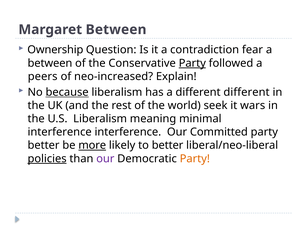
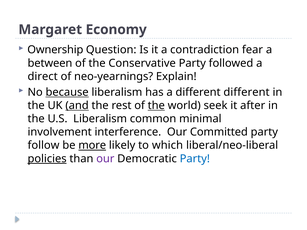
Margaret Between: Between -> Economy (116, 30)
Party underline: present -> none (192, 63)
peers: peers -> direct (43, 76)
neo-increased: neo-increased -> neo-yearnings (114, 76)
and underline: none -> present (77, 106)
the underline: none -> present (156, 106)
wars: wars -> after (253, 106)
meaning: meaning -> common (153, 119)
interference: interference -> involvement (60, 132)
better: better -> follow (44, 146)
to better: better -> which (167, 146)
Party colour: orange -> blue (195, 159)
